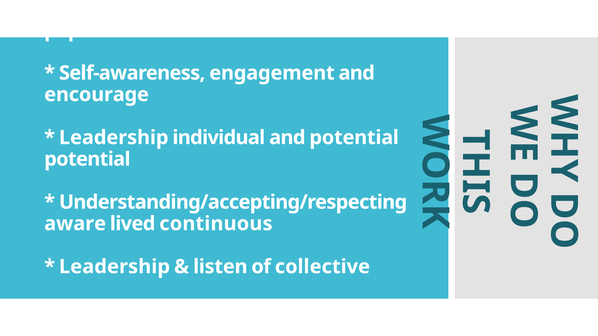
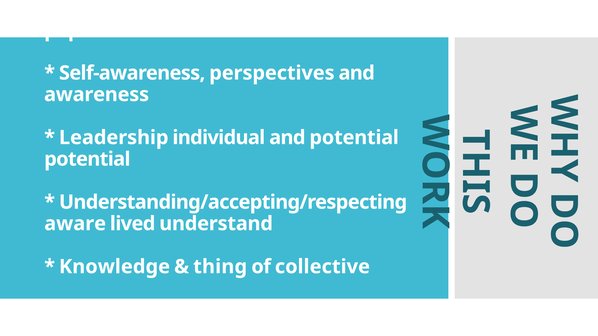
engagement: engagement -> perspectives (272, 73)
encourage: encourage -> awareness (97, 95)
continuous: continuous -> understand (216, 224)
Leadership: Leadership -> Knowledge (115, 267)
listen: listen -> thing (220, 267)
